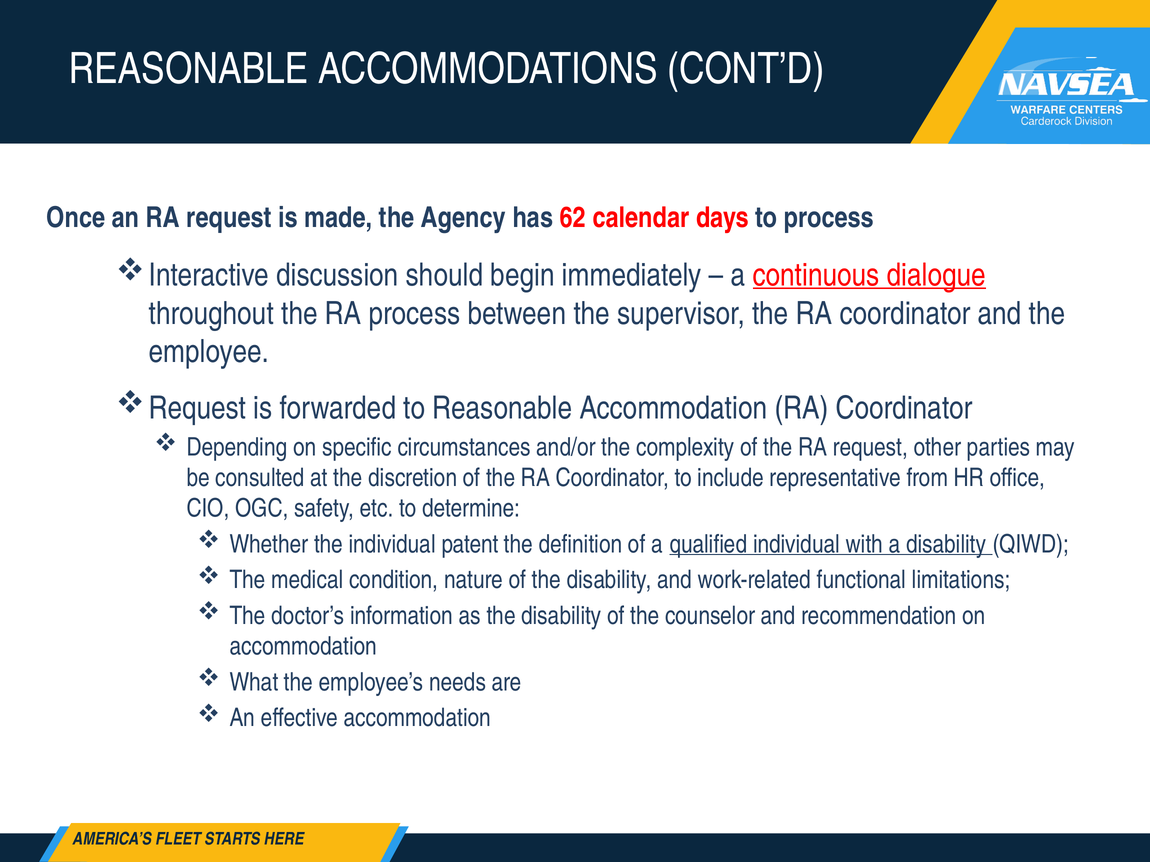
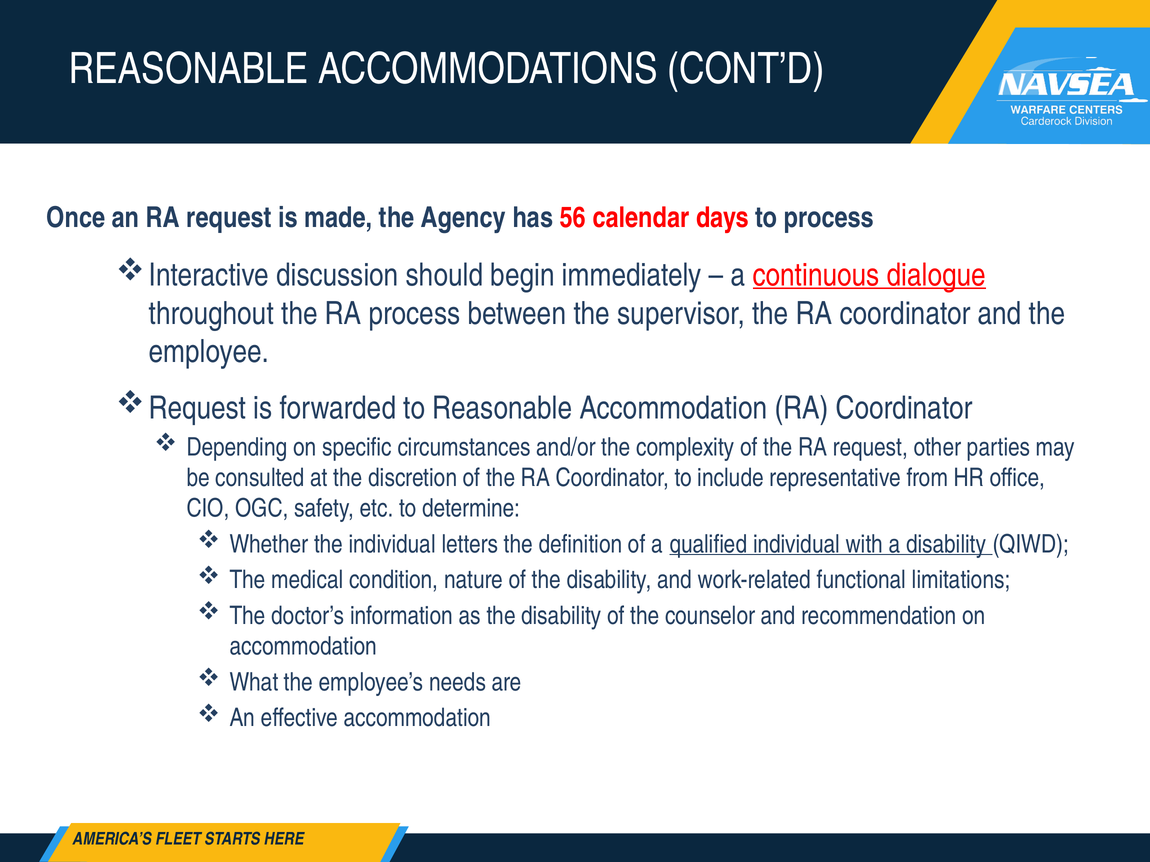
62: 62 -> 56 (573, 218)
patent: patent -> letters (470, 545)
